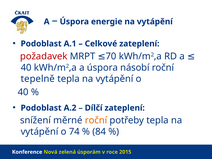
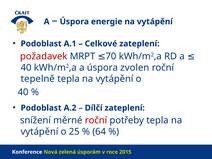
násobí: násobí -> zvolen (135, 68)
roční colour: orange -> red (96, 120)
74: 74 -> 25 (74, 132)
84: 84 -> 64 (99, 132)
